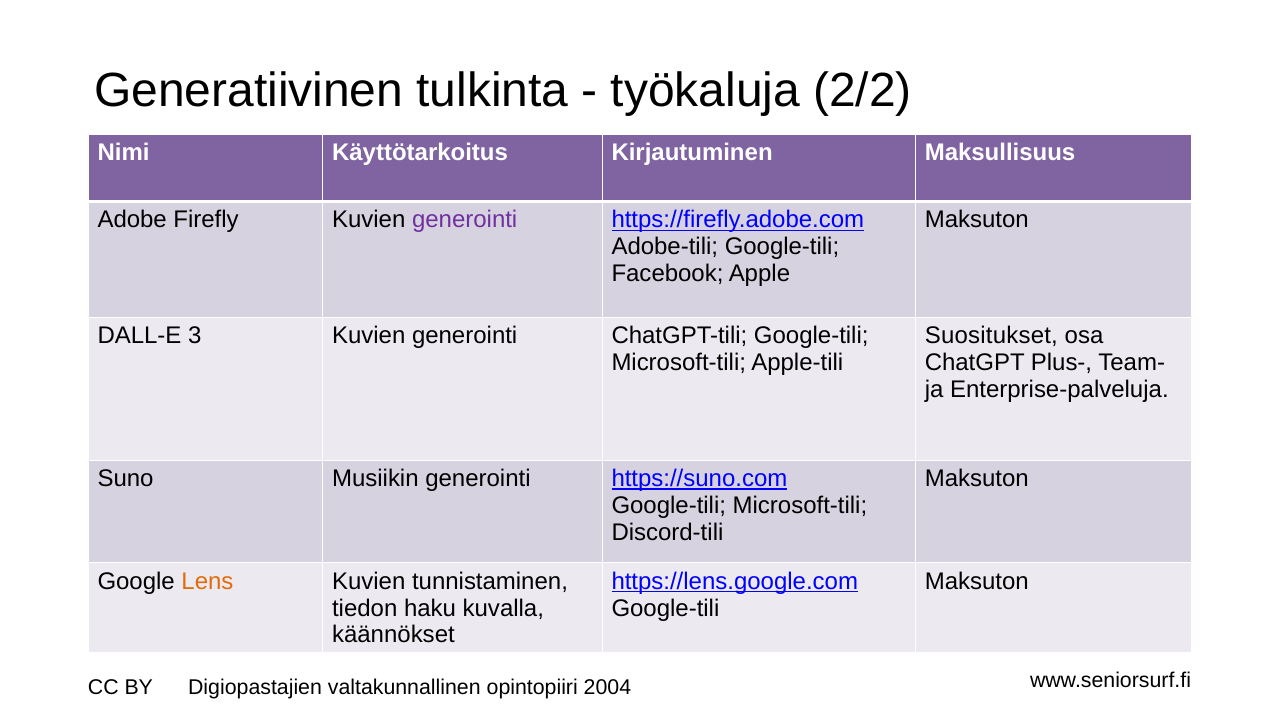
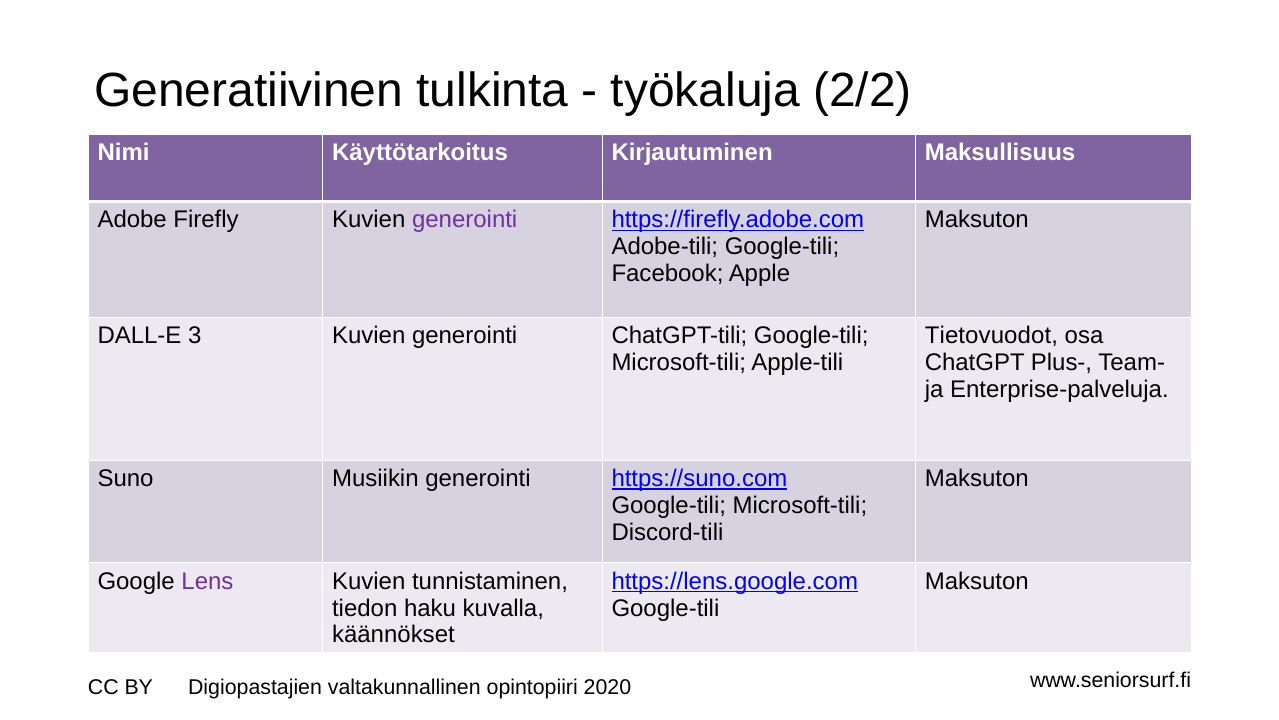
Suositukset: Suositukset -> Tietovuodot (991, 336)
Lens colour: orange -> purple (207, 581)
2004: 2004 -> 2020 (607, 687)
